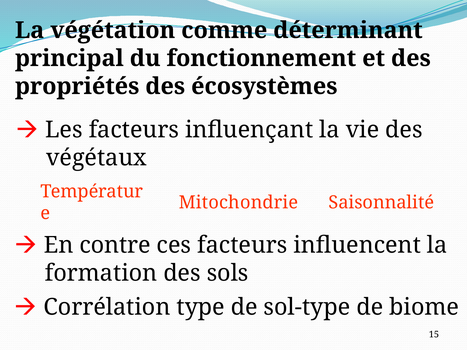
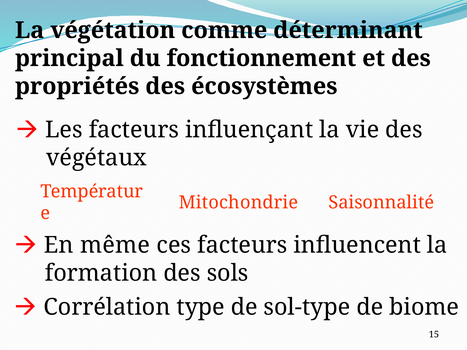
contre: contre -> même (115, 245)
